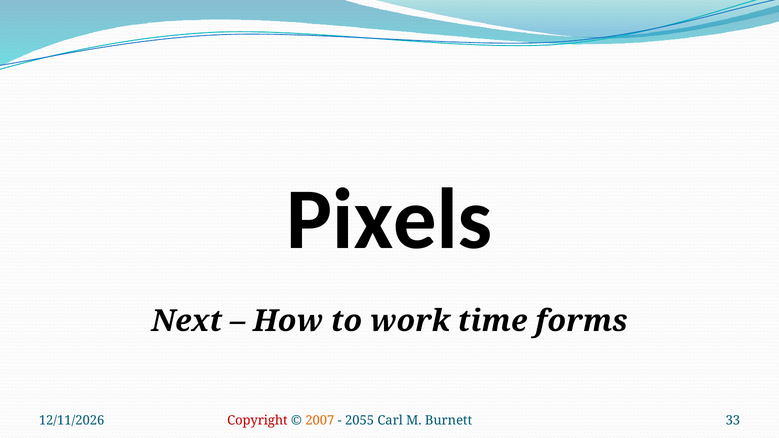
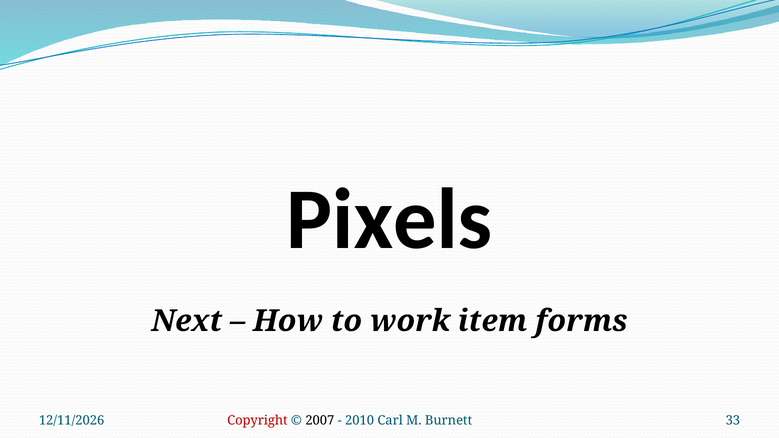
time: time -> item (492, 321)
2007 colour: orange -> black (320, 420)
2055: 2055 -> 2010 (360, 420)
